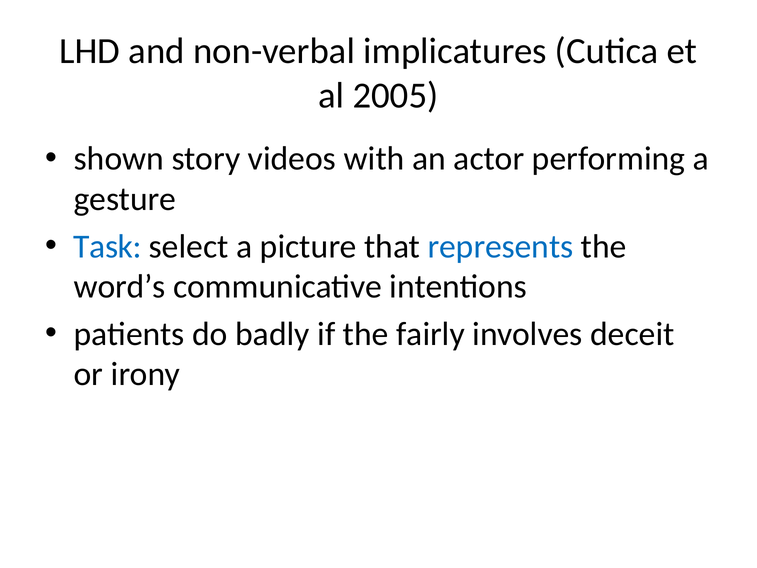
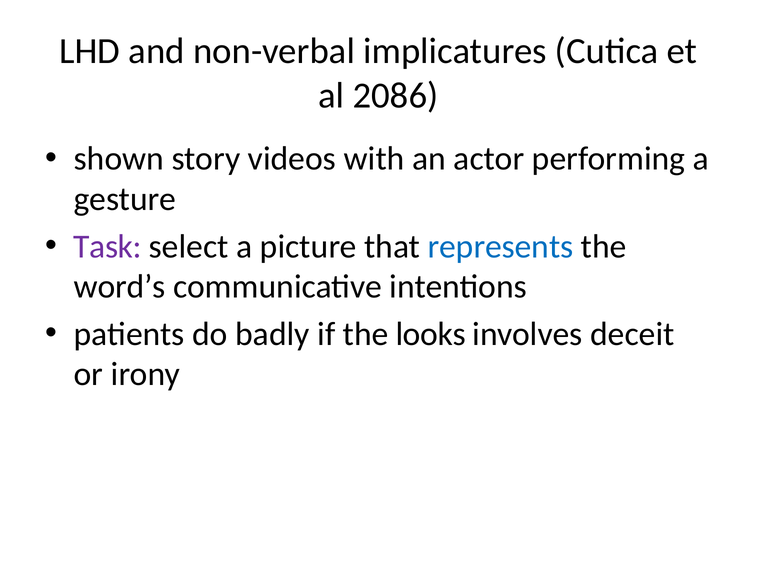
2005: 2005 -> 2086 (396, 95)
Task colour: blue -> purple (108, 246)
fairly: fairly -> looks (431, 334)
